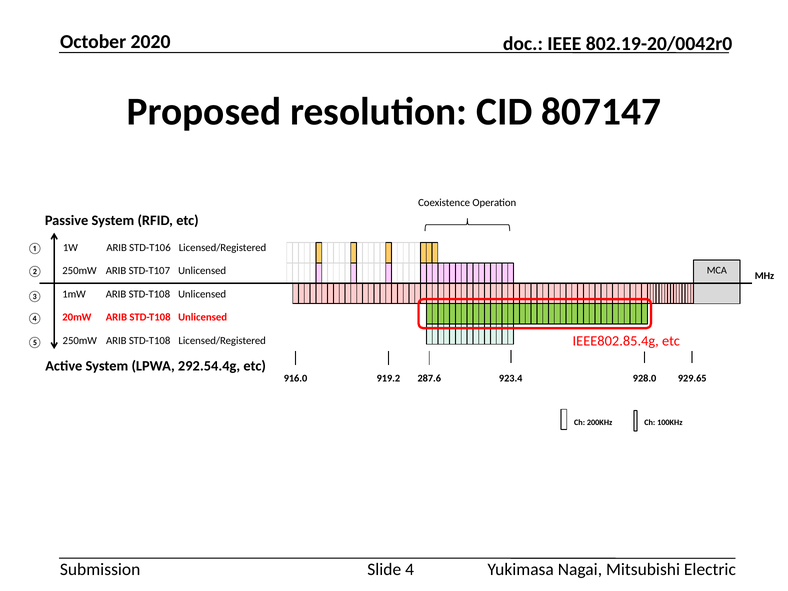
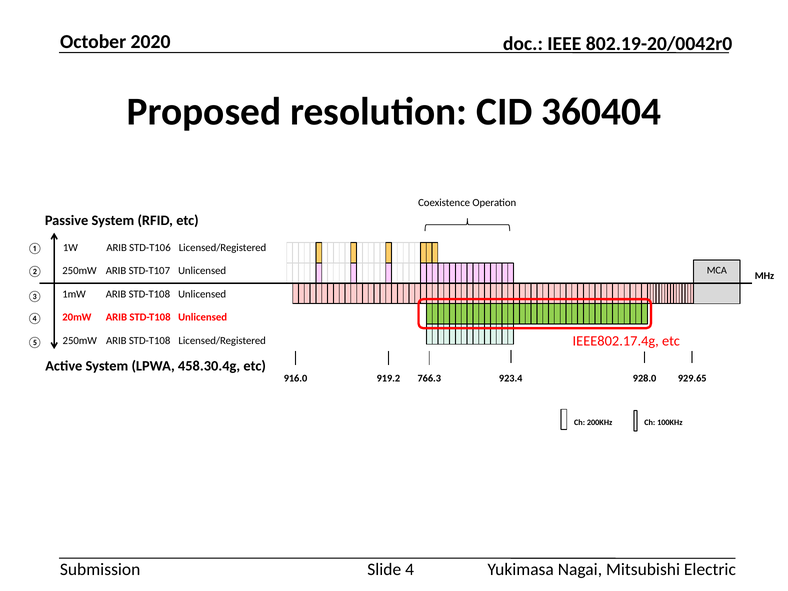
807147: 807147 -> 360404 (601, 112)
IEEE802.85.4g: IEEE802.85.4g -> IEEE802.17.4g (616, 341)
292.54.4g: 292.54.4g -> 458.30.4g (209, 366)
287.6: 287.6 -> 766.3 (429, 378)
